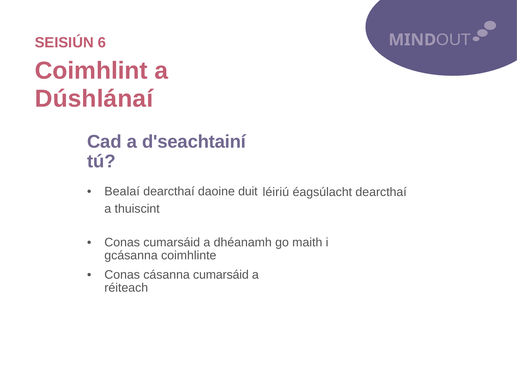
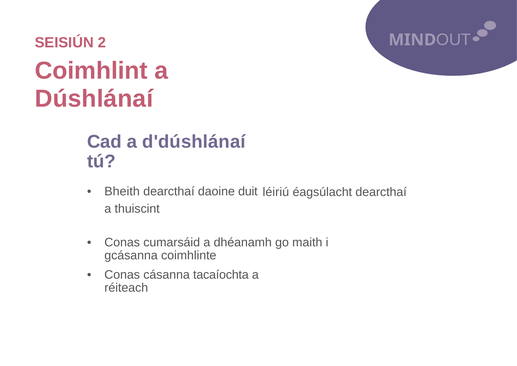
6: 6 -> 2 (102, 43)
d'seachtainí: d'seachtainí -> d'dúshlánaí (194, 142)
Bealaí: Bealaí -> Bheith (122, 192)
cásanna cumarsáid: cumarsáid -> tacaíochta (221, 275)
